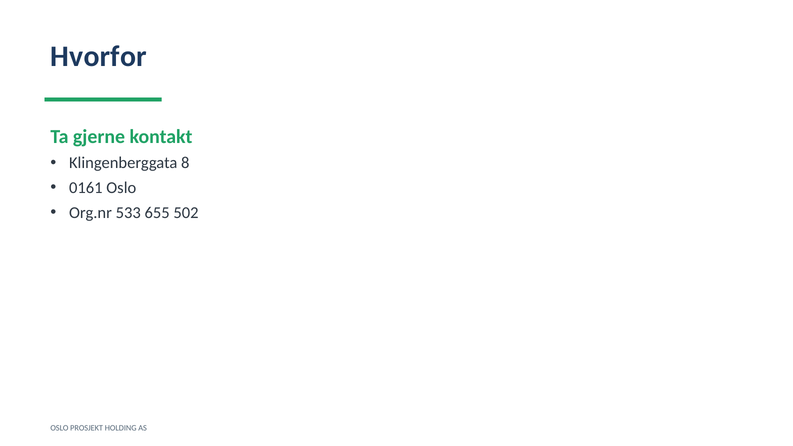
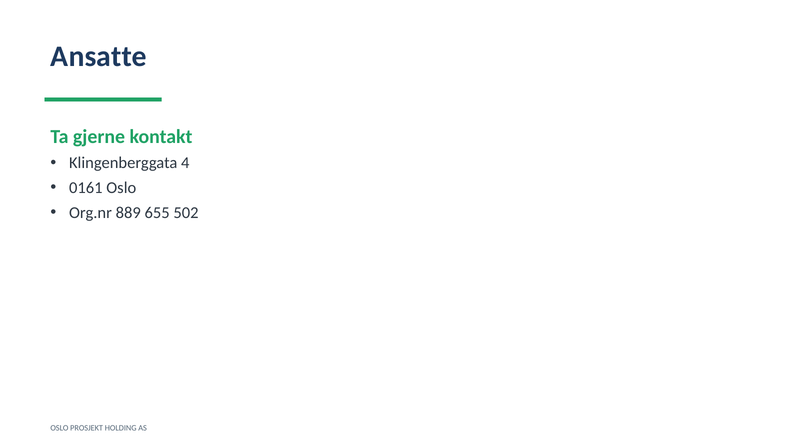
Hvorfor: Hvorfor -> Ansatte (99, 57)
8: 8 -> 4 (185, 163)
533: 533 -> 889 (128, 213)
